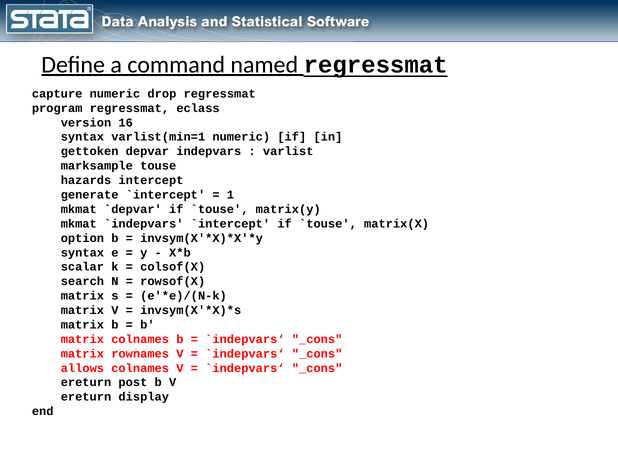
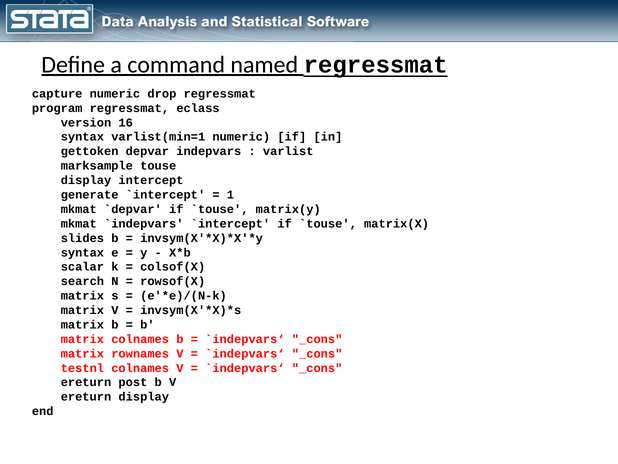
hazards: hazards -> display (86, 180)
option: option -> slides (82, 238)
allows: allows -> testnl (82, 368)
